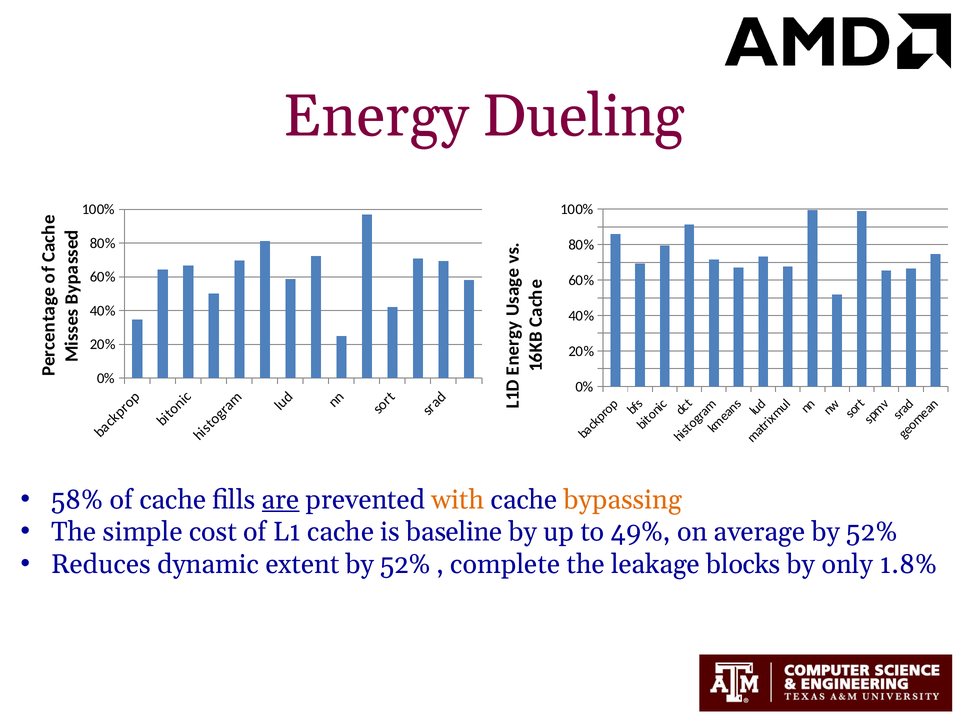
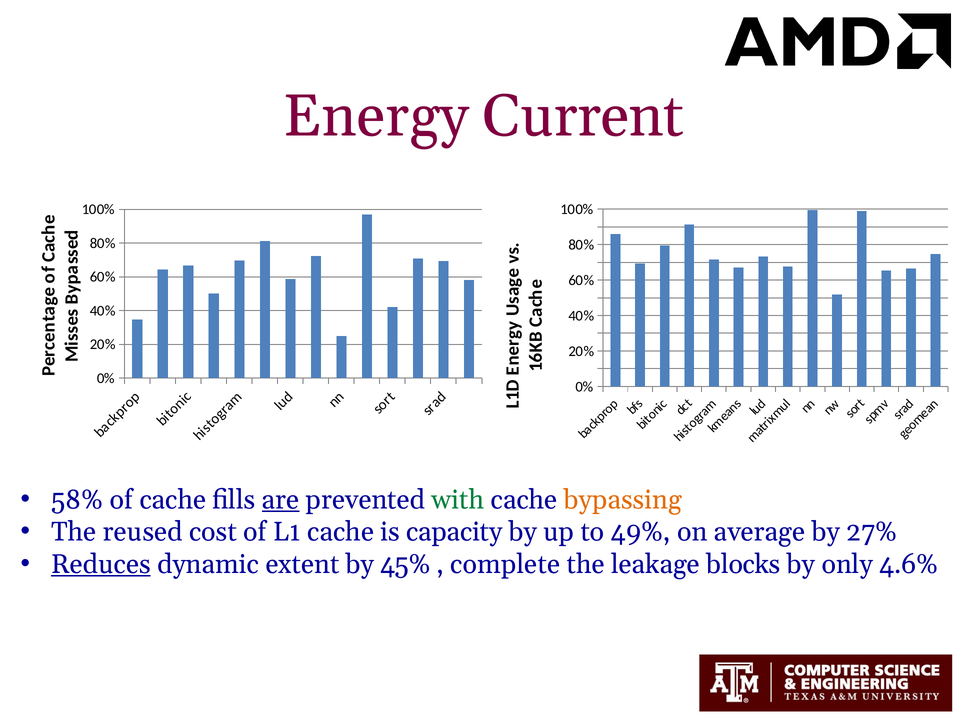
Dueling: Dueling -> Current (583, 116)
with colour: orange -> green (458, 499)
simple: simple -> reused (143, 531)
baseline: baseline -> capacity (454, 531)
average by 52%: 52% -> 27% (872, 531)
Reduces underline: none -> present (101, 564)
52%: 52% -> 45% (405, 564)
1.8%: 1.8% -> 4.6% (909, 564)
